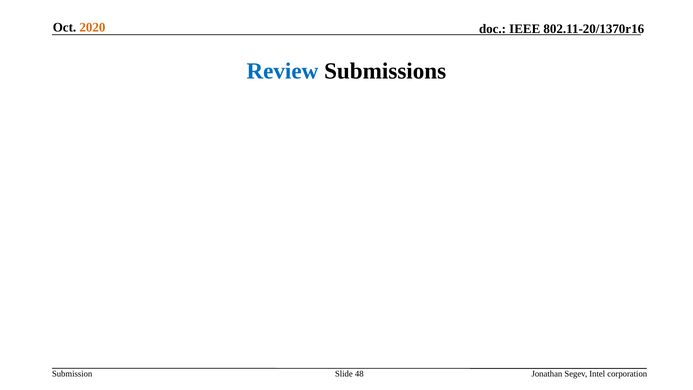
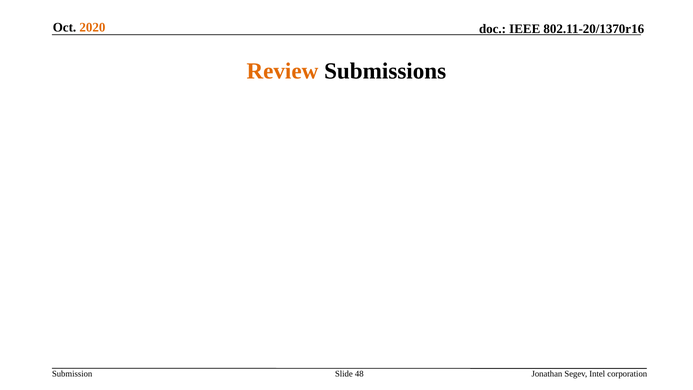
Review colour: blue -> orange (282, 71)
